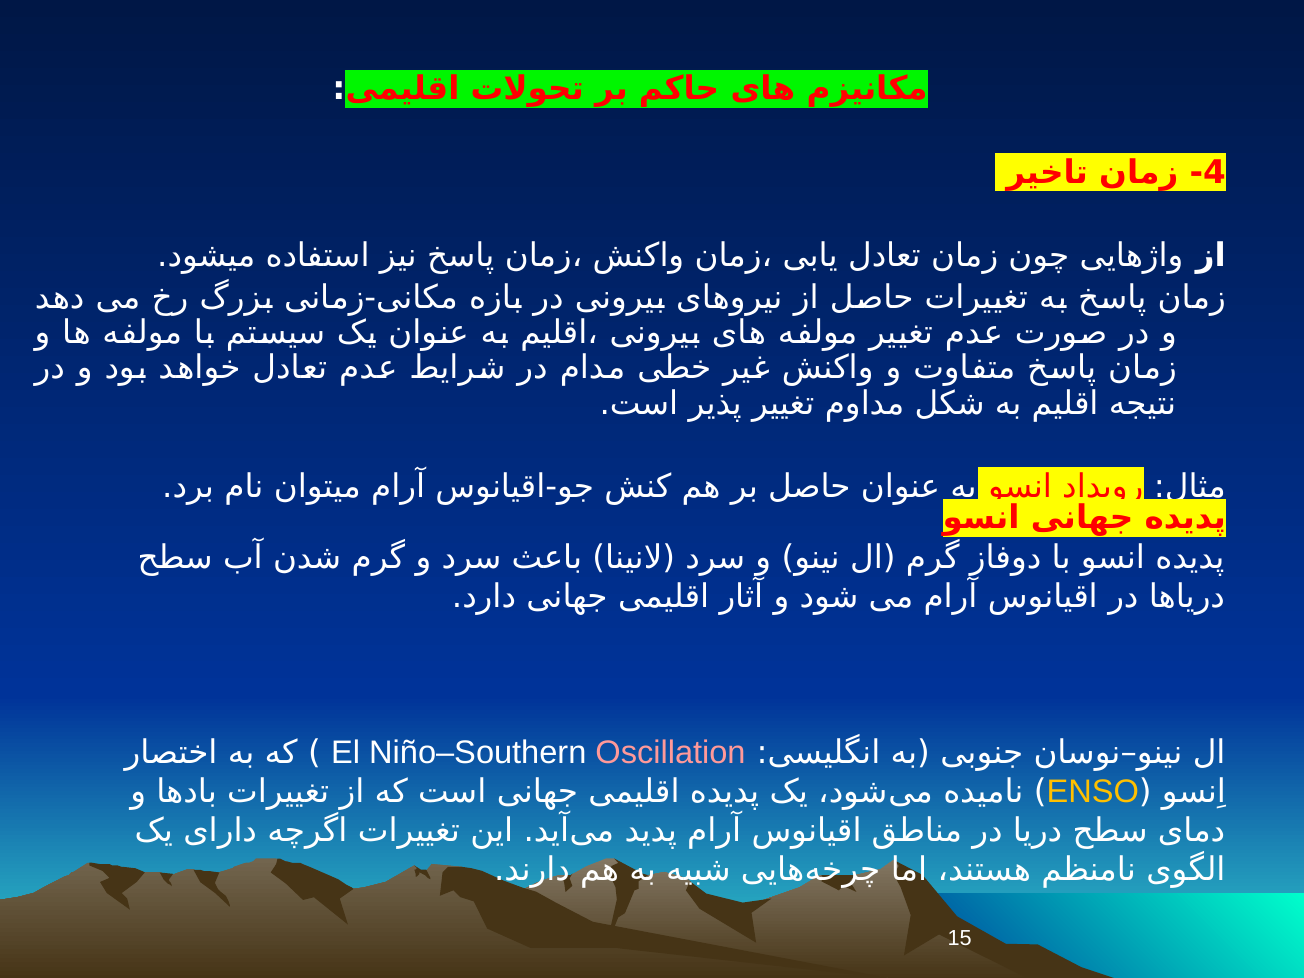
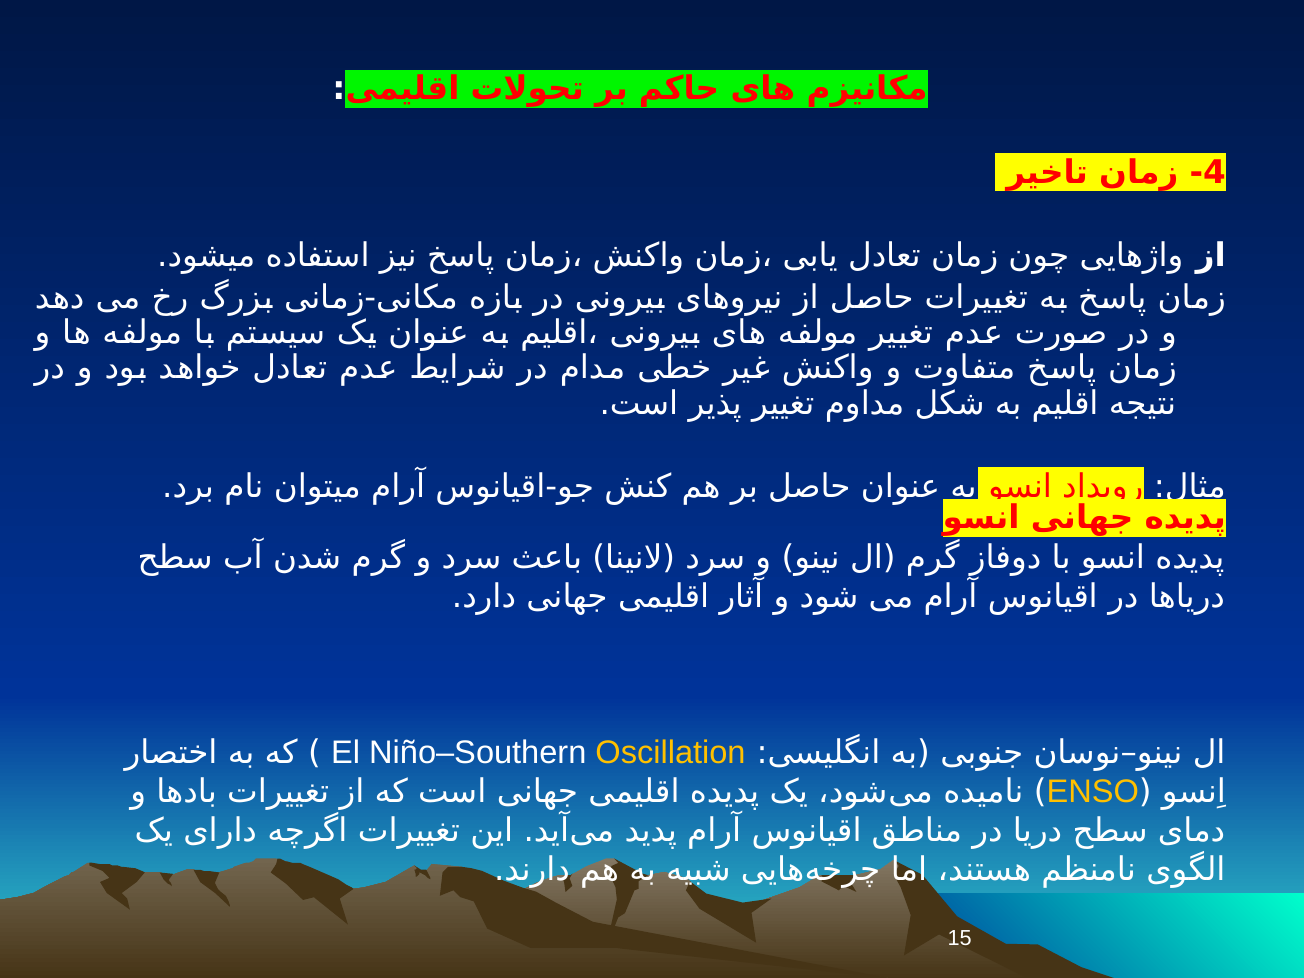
Oscillation colour: pink -> yellow (671, 753)
